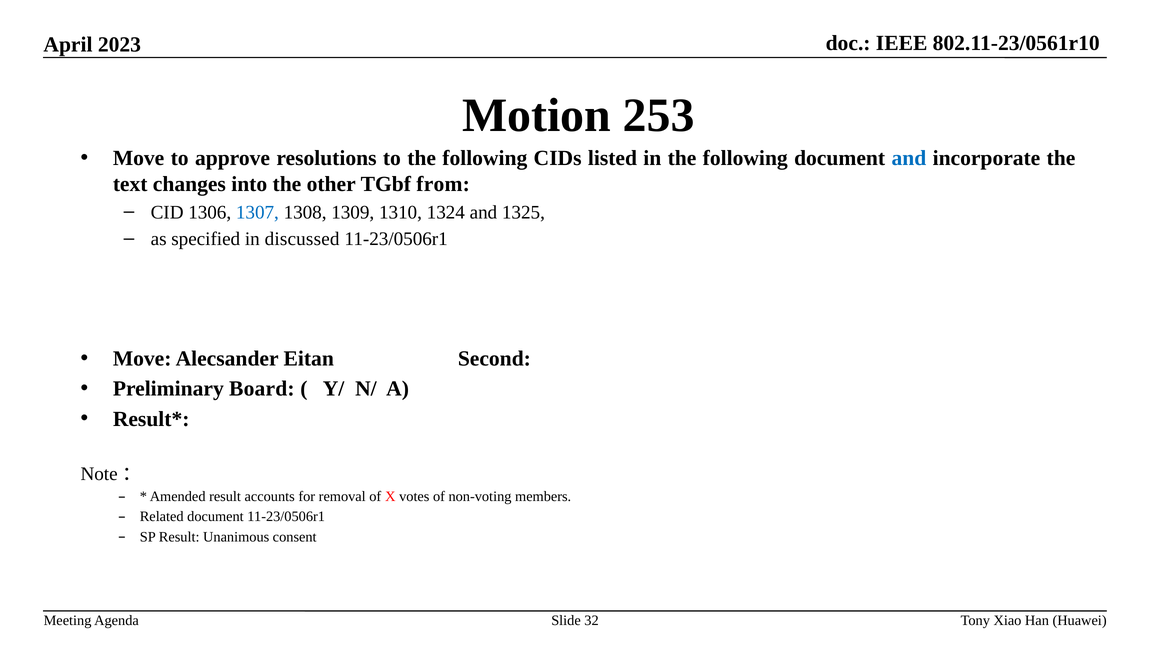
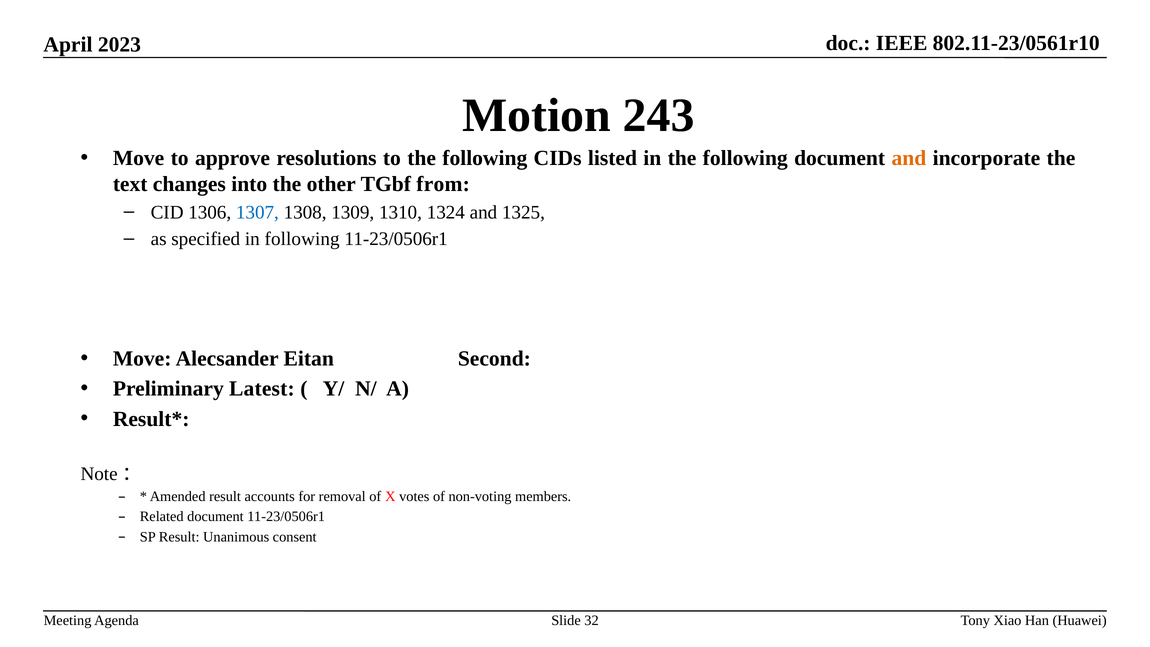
253: 253 -> 243 (659, 115)
and colour: blue -> orange (909, 158)
in discussed: discussed -> following (302, 239)
Board: Board -> Latest (262, 389)
